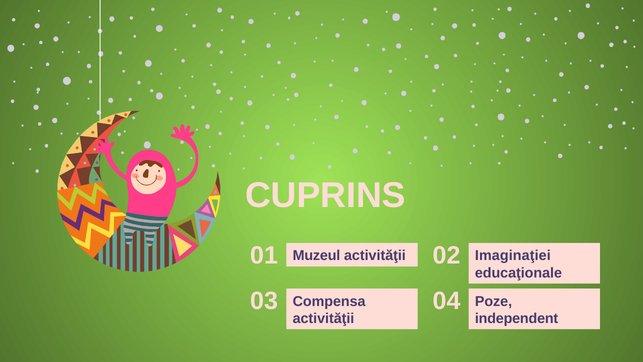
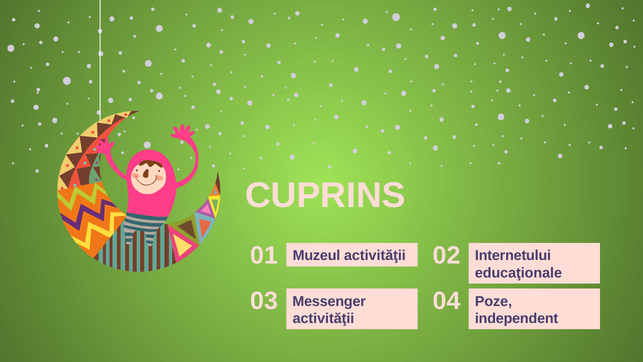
Imaginaţiei: Imaginaţiei -> Internetului (513, 255)
Compensa: Compensa -> Messenger (329, 301)
